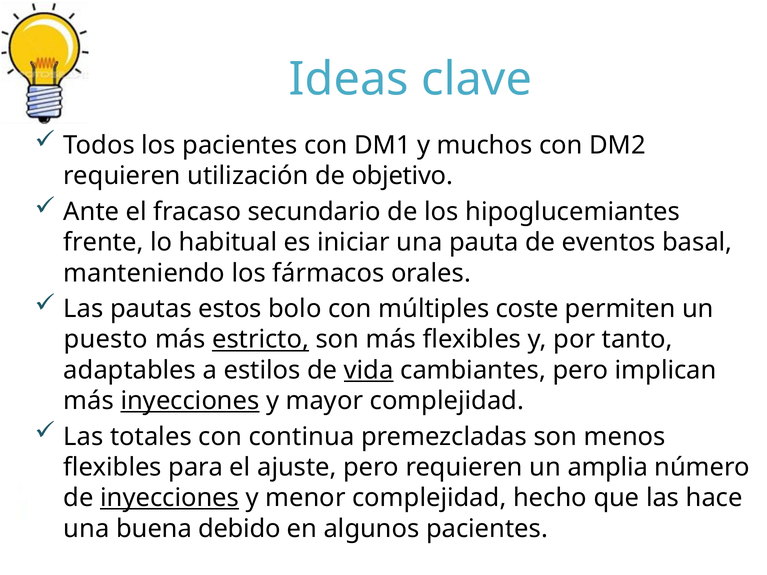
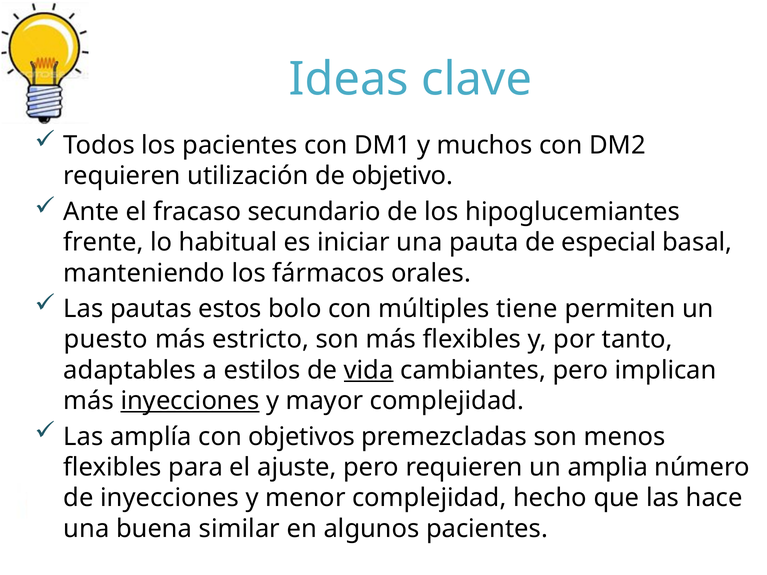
eventos: eventos -> especial (609, 243)
coste: coste -> tiene (527, 309)
estricto underline: present -> none (261, 340)
totales: totales -> amplía (151, 437)
continua: continua -> objetivos (302, 437)
inyecciones underline: present -> none (170, 498)
debido: debido -> similar (239, 529)
